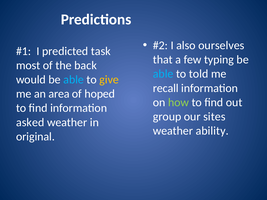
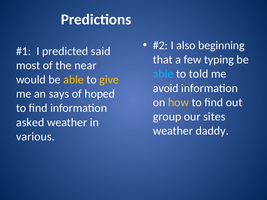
ourselves: ourselves -> beginning (221, 45)
task: task -> said (101, 51)
back: back -> near (86, 65)
able colour: light blue -> yellow (74, 80)
recall: recall -> avoid (166, 88)
area: area -> says (59, 94)
how colour: light green -> yellow (179, 102)
ability: ability -> daddy (212, 131)
original: original -> various (35, 137)
